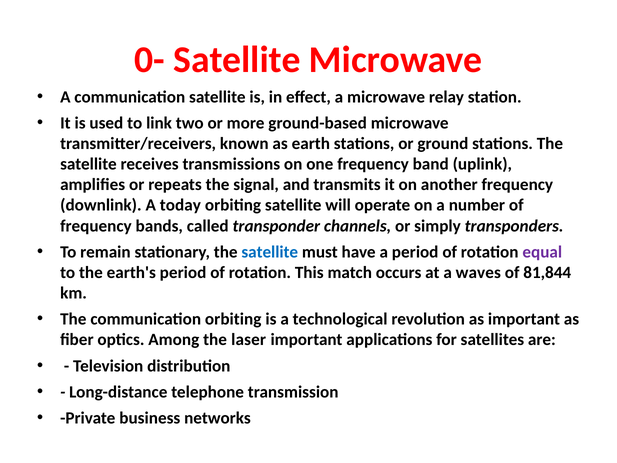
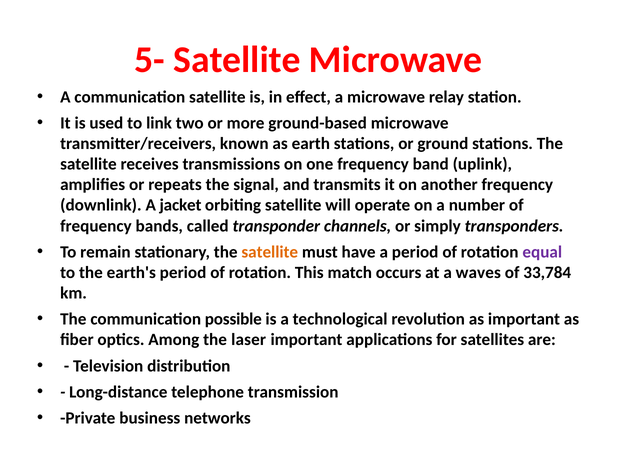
0-: 0- -> 5- (150, 60)
today: today -> jacket (181, 205)
satellite colour: blue -> orange (270, 252)
81,844: 81,844 -> 33,784 (547, 272)
communication orbiting: orbiting -> possible (233, 319)
